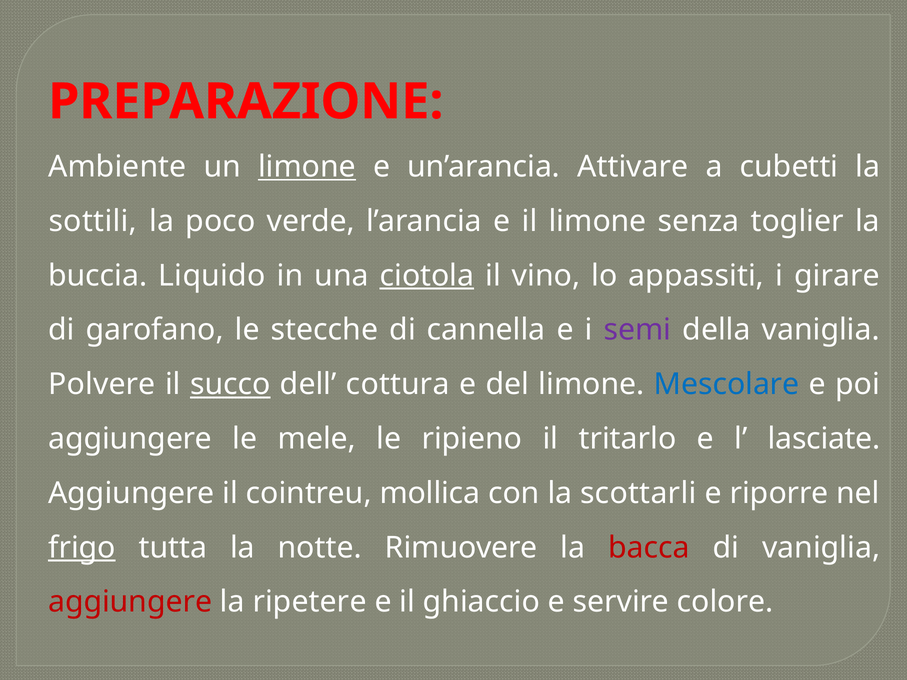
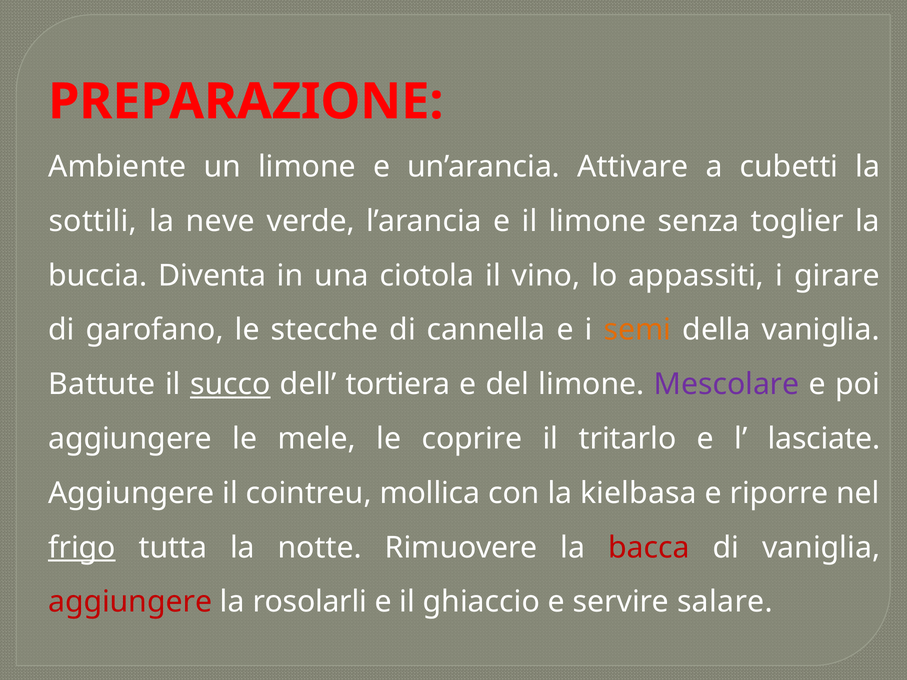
limone underline: present -> none (307, 167)
poco: poco -> neve (220, 221)
Liquido: Liquido -> Diventa (212, 276)
ciotola underline: present -> none (427, 276)
semi colour: purple -> orange (637, 330)
Polvere: Polvere -> Battute (102, 385)
cottura: cottura -> tortiera (398, 385)
Mescolare colour: blue -> purple (727, 385)
ripieno: ripieno -> coprire (472, 439)
scottarli: scottarli -> kielbasa (638, 493)
ripetere: ripetere -> rosolarli (310, 602)
colore: colore -> salare (725, 602)
